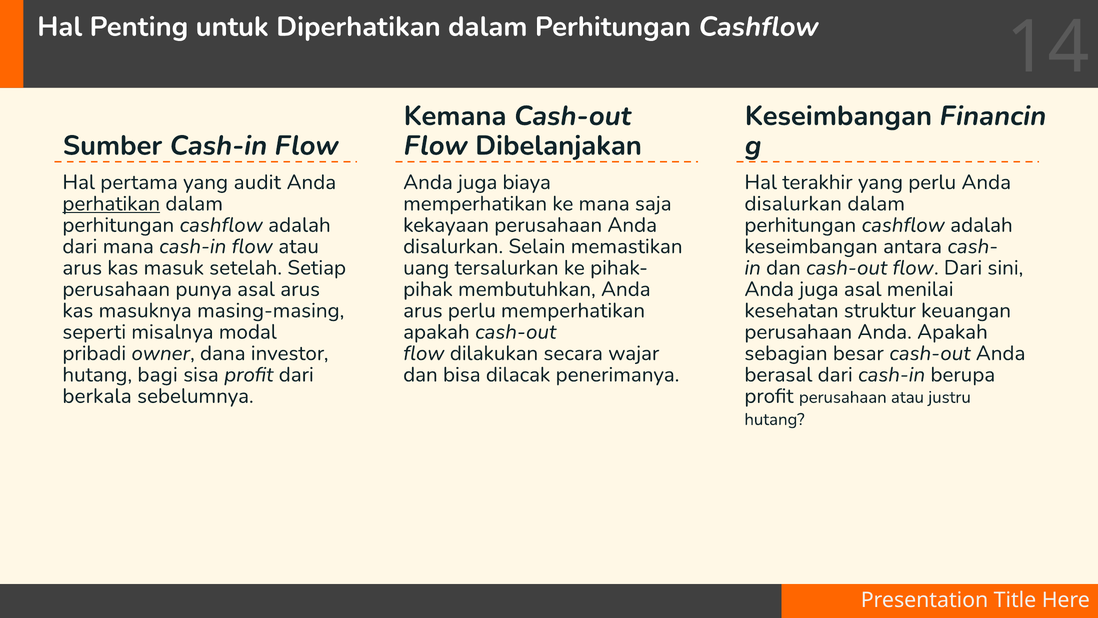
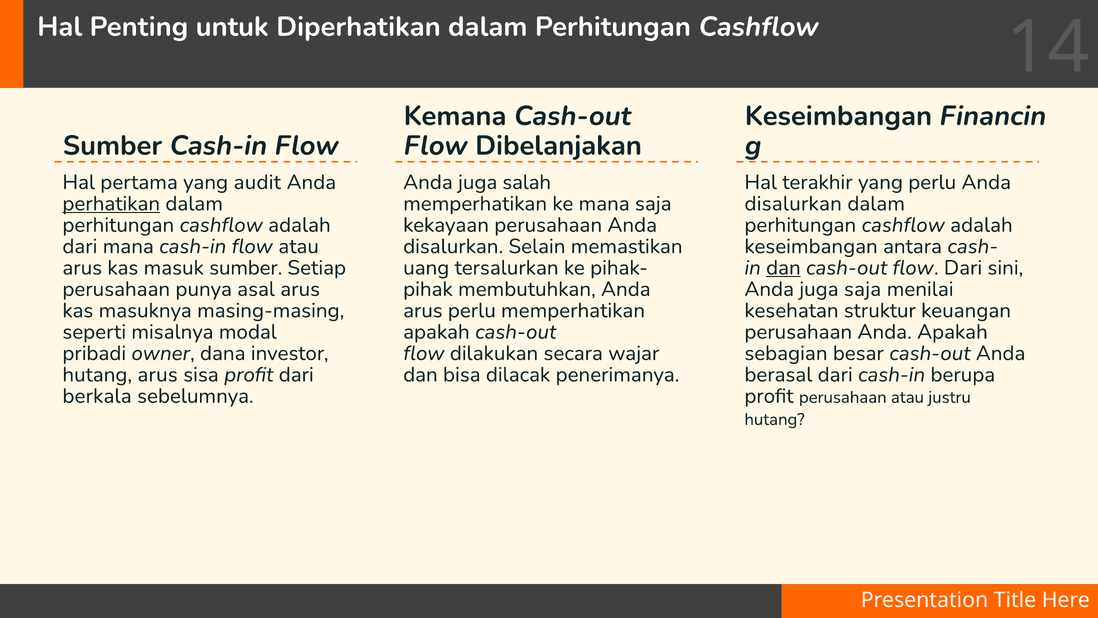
biaya: biaya -> salah (527, 182)
masuk setelah: setelah -> sumber (246, 268)
dan underline: none -> present (783, 268)
juga asal: asal -> saja (863, 289)
hutang bagi: bagi -> arus (158, 374)
